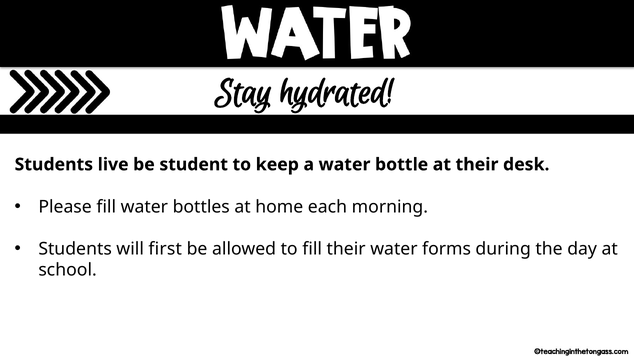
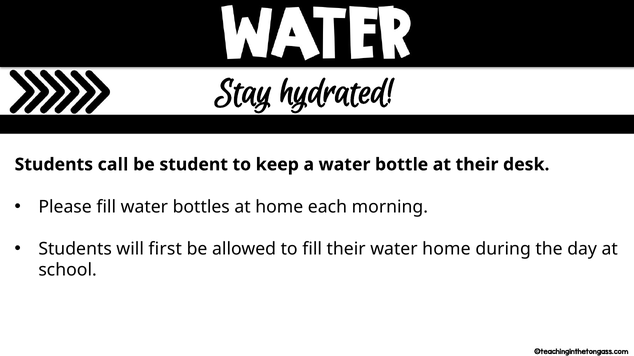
live: live -> call (113, 165)
water forms: forms -> home (446, 249)
